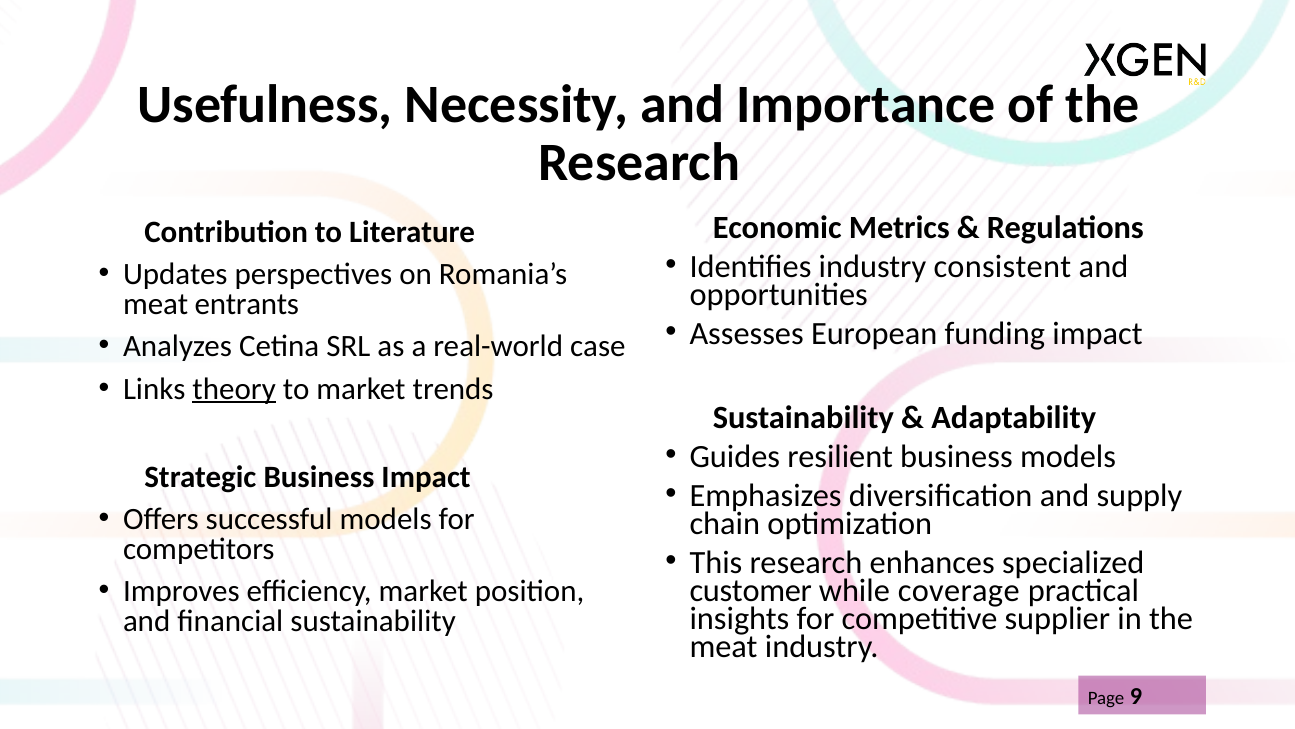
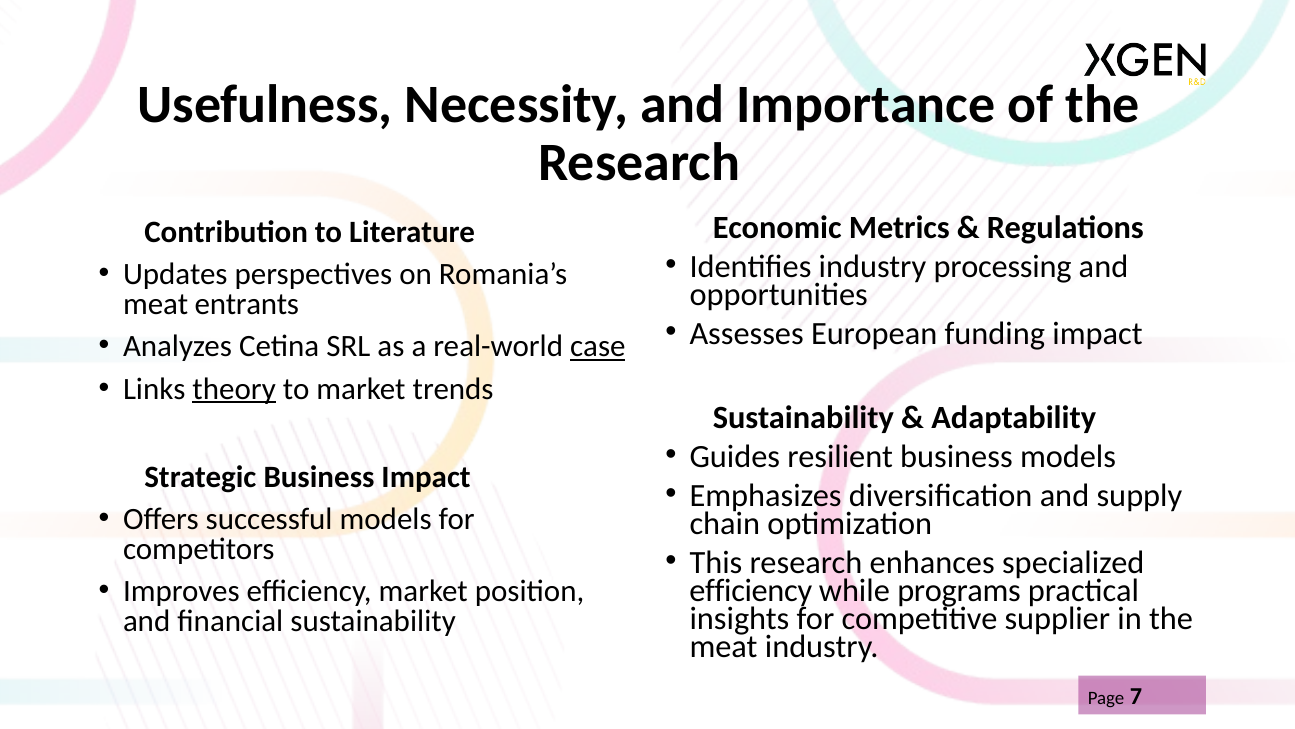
consistent: consistent -> processing (1003, 266)
case underline: none -> present (598, 346)
customer: customer -> efficiency (751, 590)
coverage: coverage -> programs (959, 590)
9: 9 -> 7 (1136, 696)
